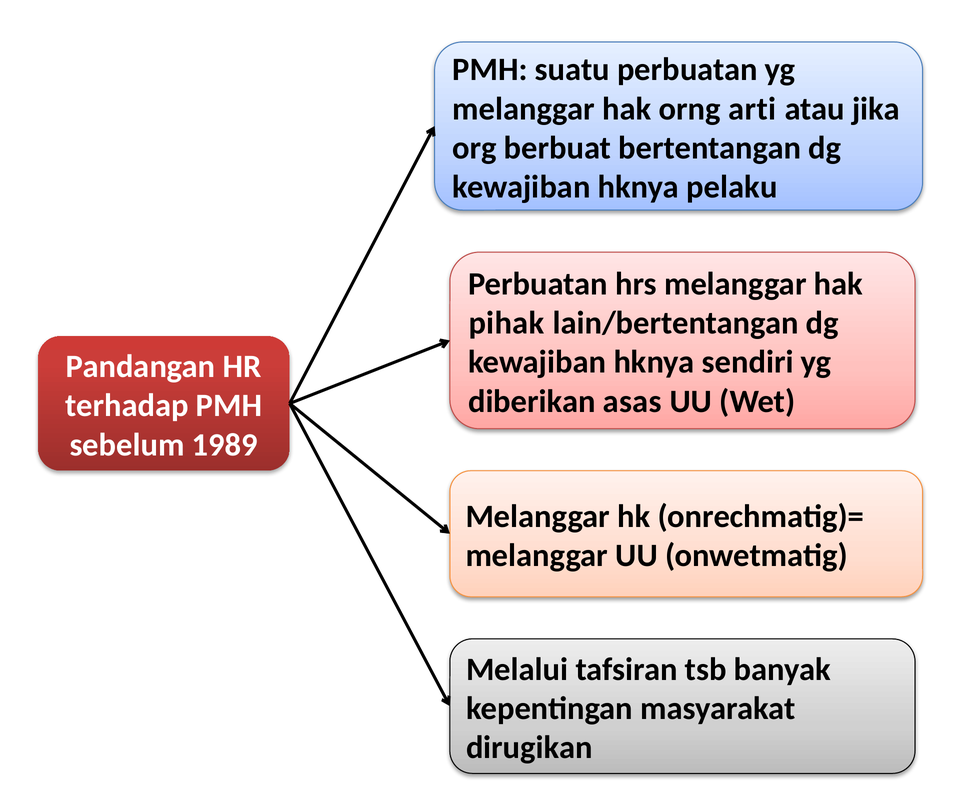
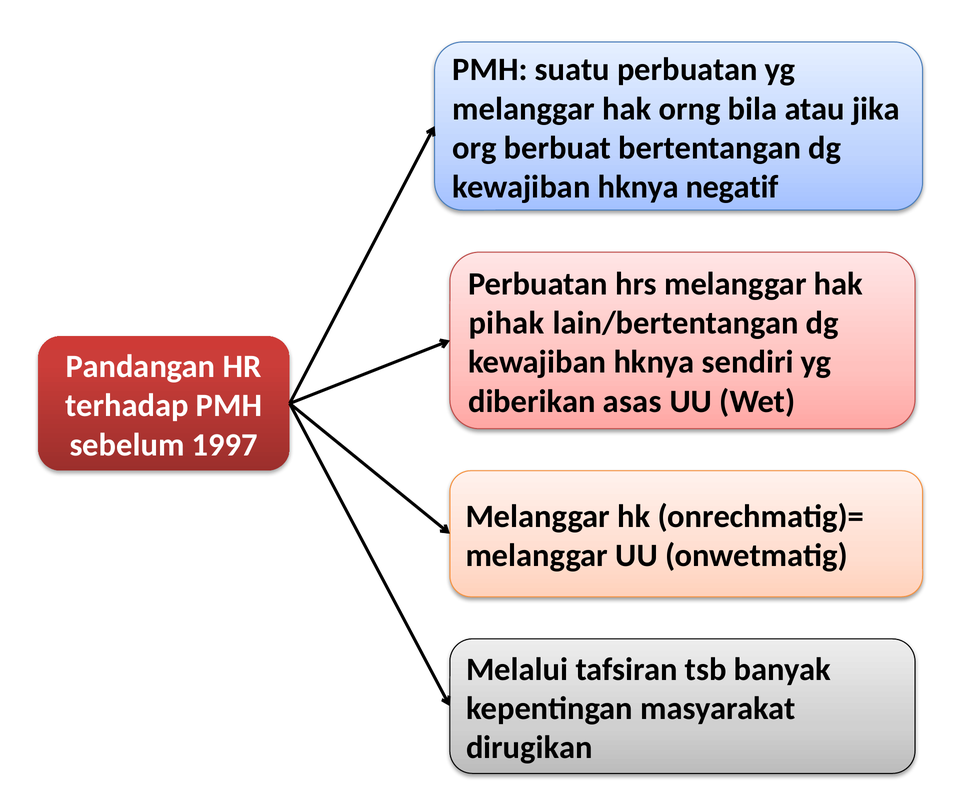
arti: arti -> bila (752, 109)
pelaku: pelaku -> negatif (732, 187)
1989: 1989 -> 1997 (225, 445)
